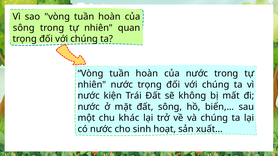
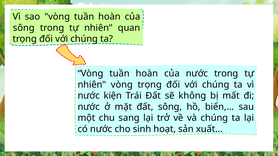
nhiên nước: nước -> vòng (122, 85)
khác: khác -> sang (129, 118)
